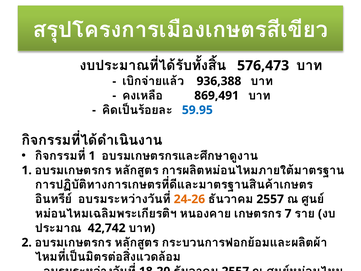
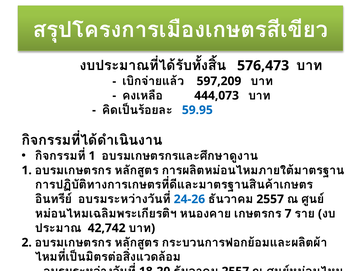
936,388: 936,388 -> 597,209 (219, 81)
869,491: 869,491 -> 444,073 (217, 96)
24-26 colour: orange -> blue (189, 199)
